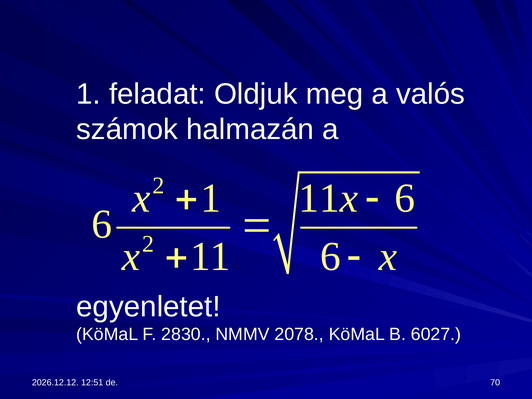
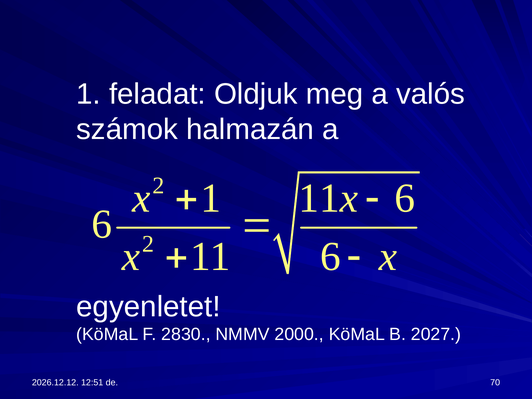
2078: 2078 -> 2000 (299, 334)
6027: 6027 -> 2027 (436, 334)
